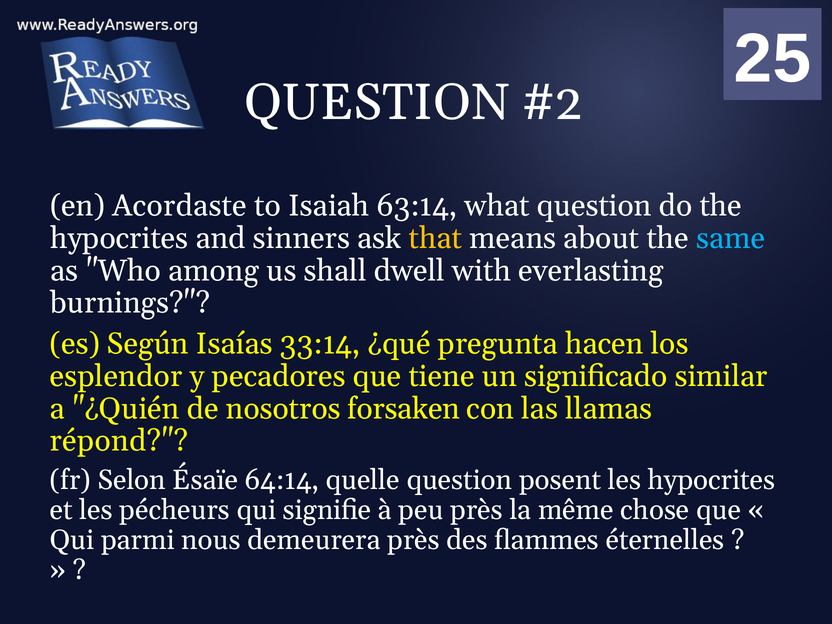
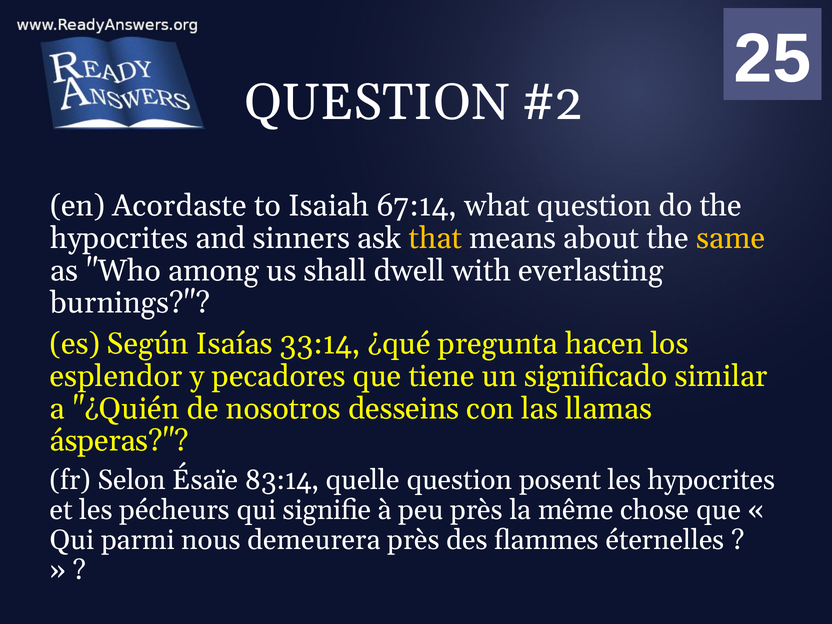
63:14: 63:14 -> 67:14 (417, 206)
same colour: light blue -> yellow (731, 238)
forsaken: forsaken -> desseins (404, 409)
répond: répond -> ásperas (119, 441)
64:14: 64:14 -> 83:14 (282, 480)
